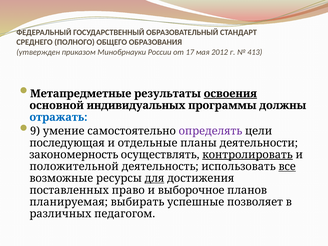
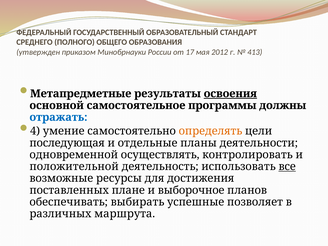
индивидуальных: индивидуальных -> самостоятельное (136, 105)
9: 9 -> 4 (35, 131)
определять colour: purple -> orange (210, 131)
закономерность: закономерность -> одновременной (74, 155)
контролировать underline: present -> none (247, 155)
для underline: present -> none (154, 178)
право: право -> плане (128, 190)
планируемая: планируемая -> обеспечивать (69, 202)
педагогом: педагогом -> маршрута (125, 214)
